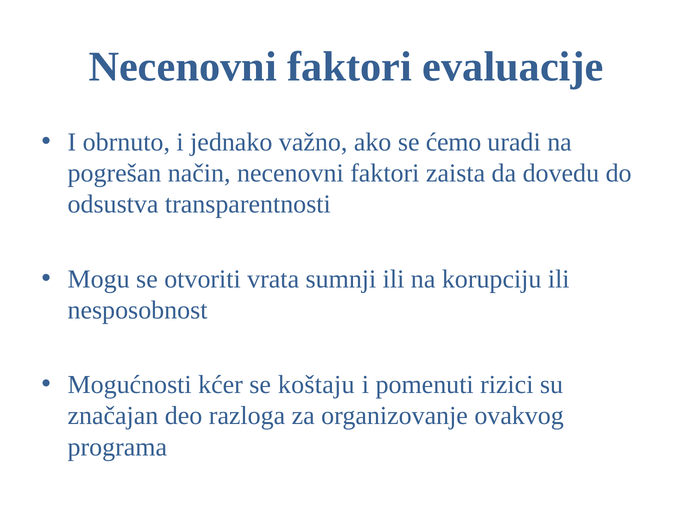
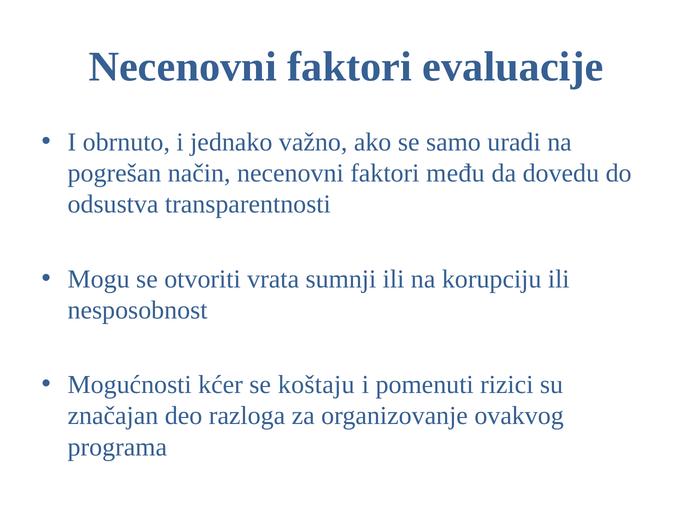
ćemo: ćemo -> samo (453, 142)
zaista: zaista -> među (455, 173)
